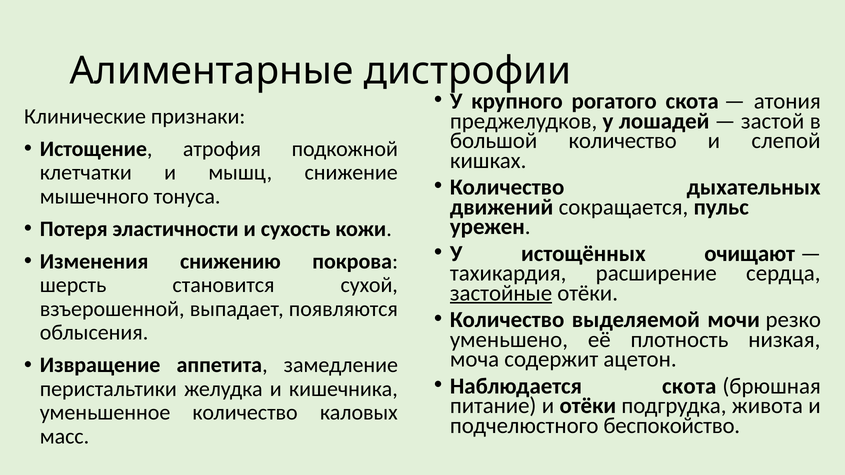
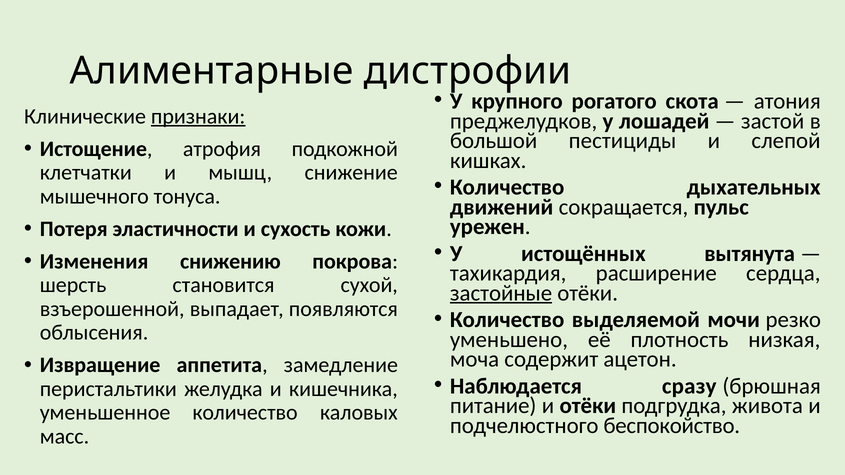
признаки underline: none -> present (198, 116)
большой количество: количество -> пестициды (622, 141)
очищают: очищают -> вытянута (750, 254)
Наблюдается скота: скота -> сразу (689, 386)
